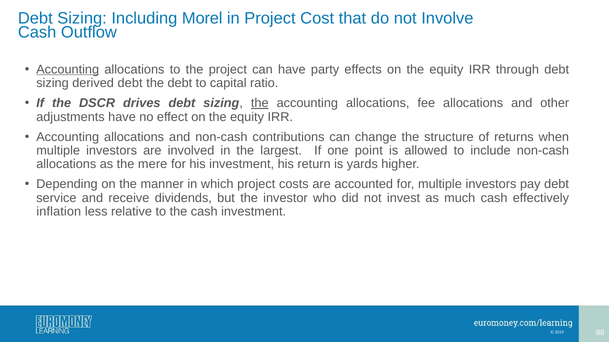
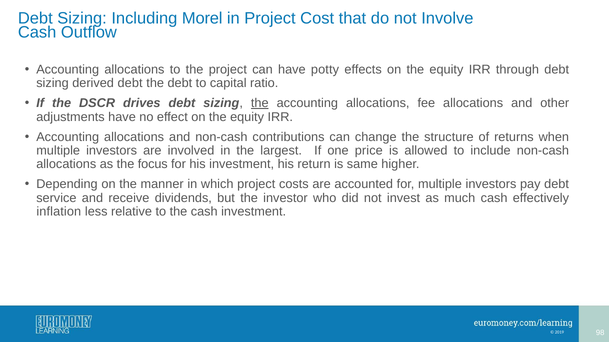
Accounting underline: present -> none (68, 70)
party: party -> potty (325, 70)
point: point -> price (369, 151)
mere: mere -> focus (153, 165)
yards: yards -> same (362, 165)
